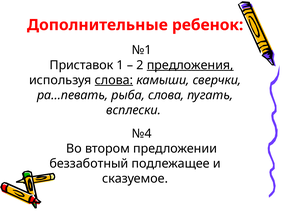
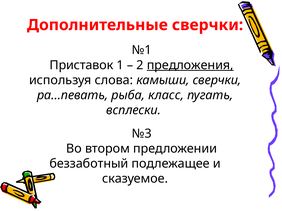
Дополнительные ребенок: ребенок -> сверчки (208, 25)
слова underline: present -> none (114, 80)
рыба слова: слова -> класс (166, 95)
№4: №4 -> №3 (142, 134)
